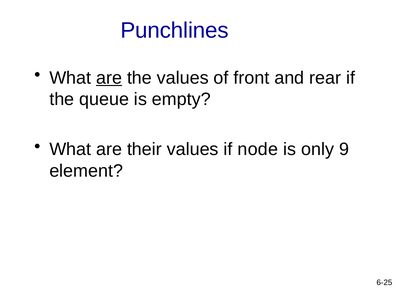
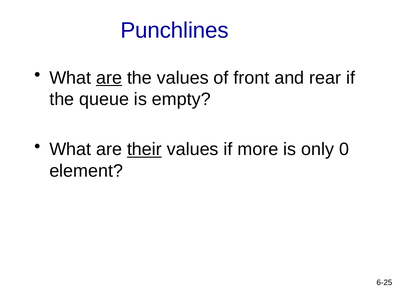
their underline: none -> present (144, 149)
node: node -> more (258, 149)
9: 9 -> 0 (344, 149)
